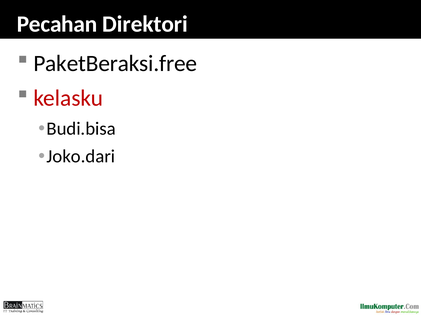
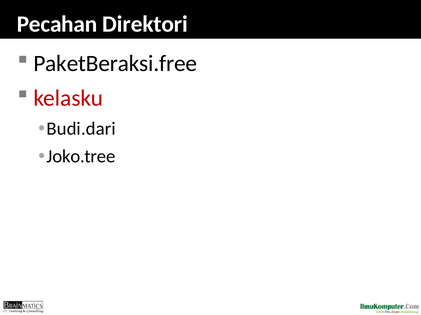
Budi.bisa: Budi.bisa -> Budi.dari (81, 129)
Joko.dari: Joko.dari -> Joko.tree (81, 157)
